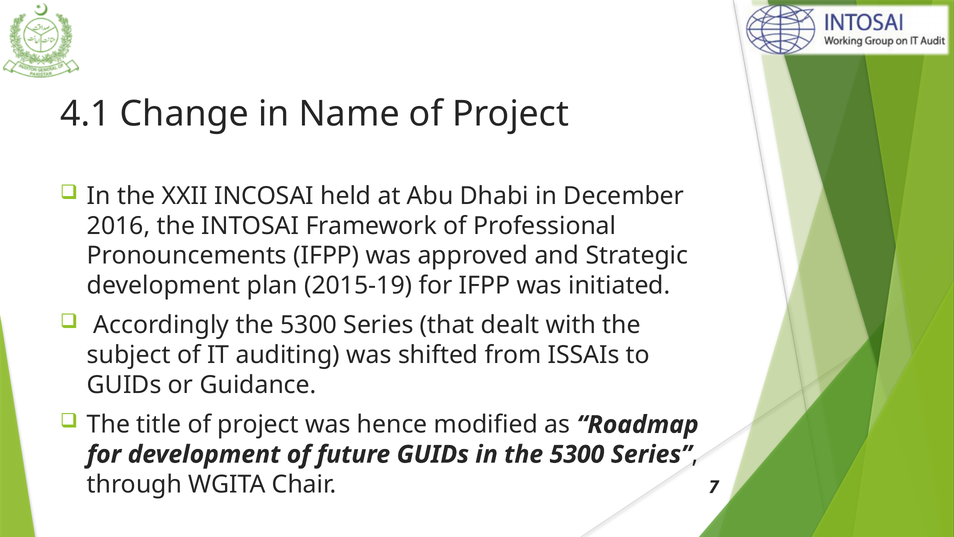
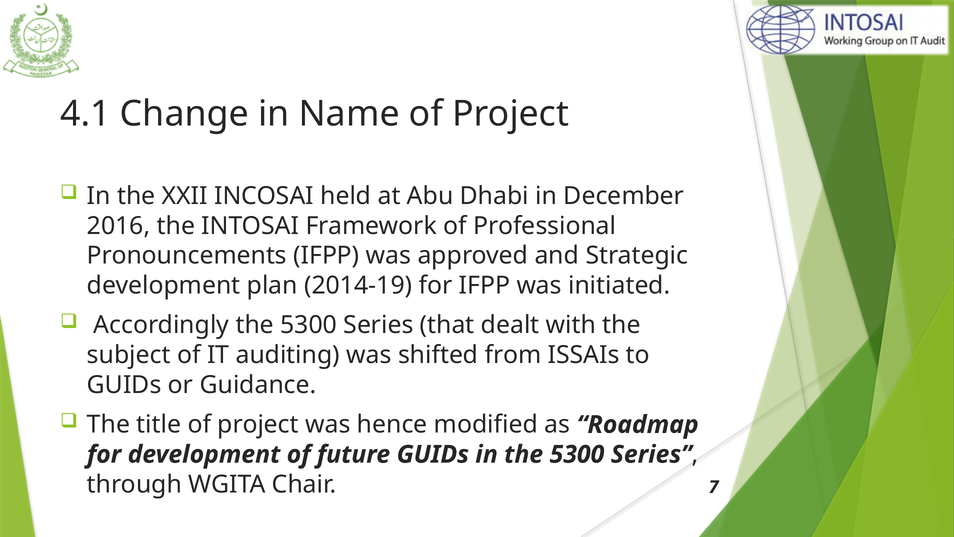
2015-19: 2015-19 -> 2014-19 (358, 285)
